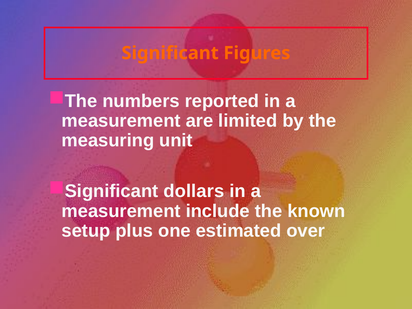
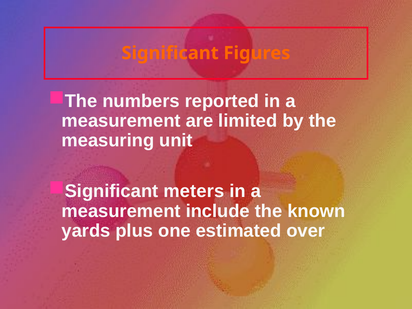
dollars: dollars -> meters (194, 191)
setup: setup -> yards (86, 231)
